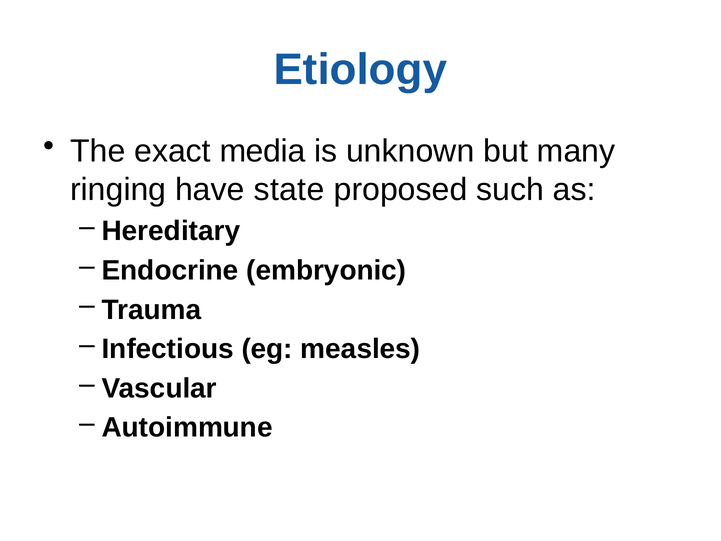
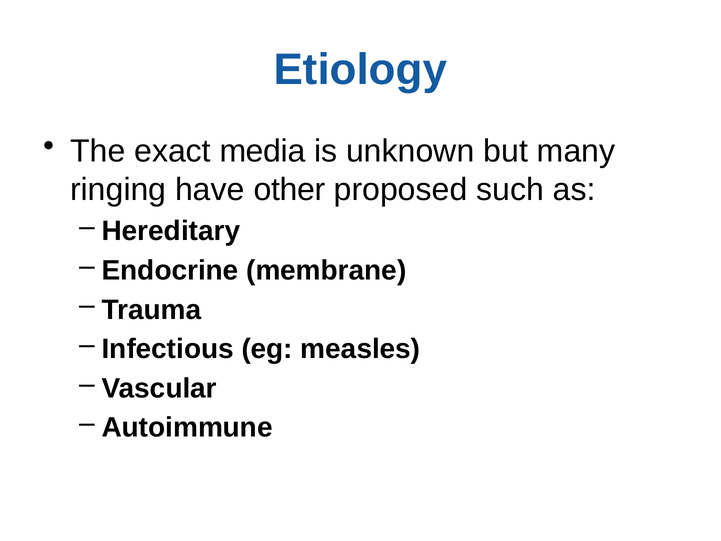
state: state -> other (289, 190)
embryonic: embryonic -> membrane (326, 270)
